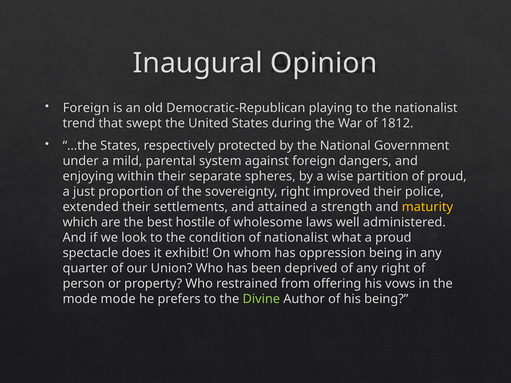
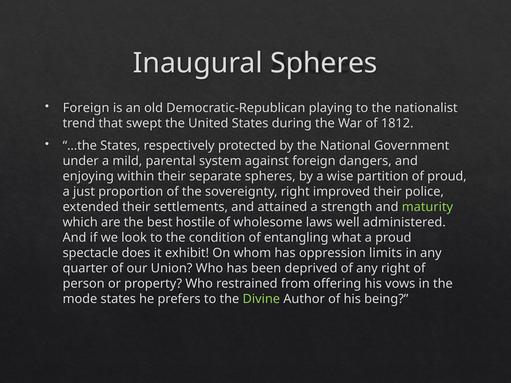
Inaugural Opinion: Opinion -> Spheres (324, 63)
maturity colour: yellow -> light green (427, 207)
of nationalist: nationalist -> entangling (296, 238)
oppression being: being -> limits (386, 253)
mode mode: mode -> states (118, 299)
